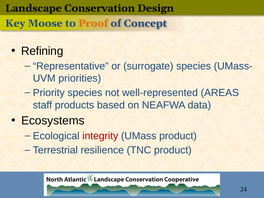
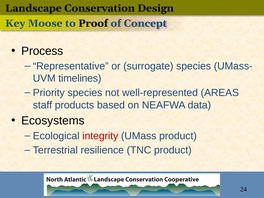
Proof colour: orange -> black (93, 23)
Refining: Refining -> Process (42, 51)
priorities: priorities -> timelines (80, 78)
